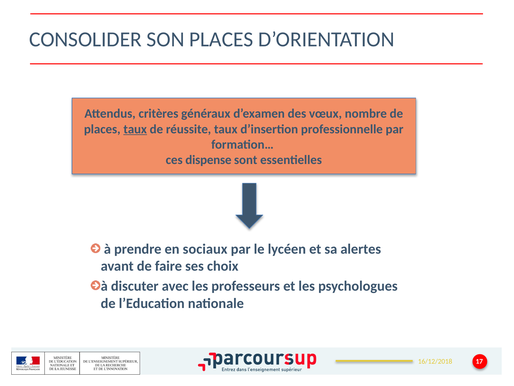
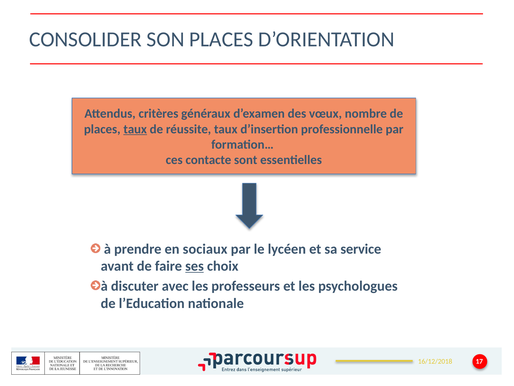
dispense: dispense -> contacte (208, 160)
alertes: alertes -> service (361, 249)
ses underline: none -> present (194, 266)
